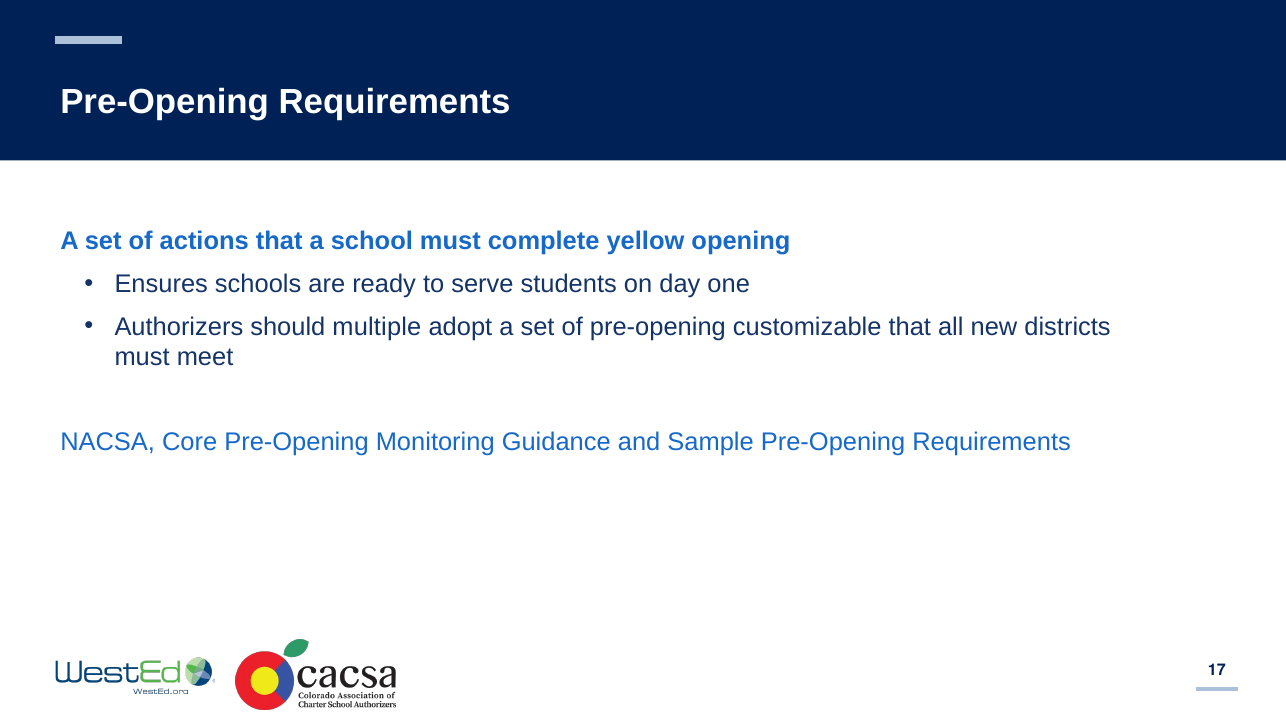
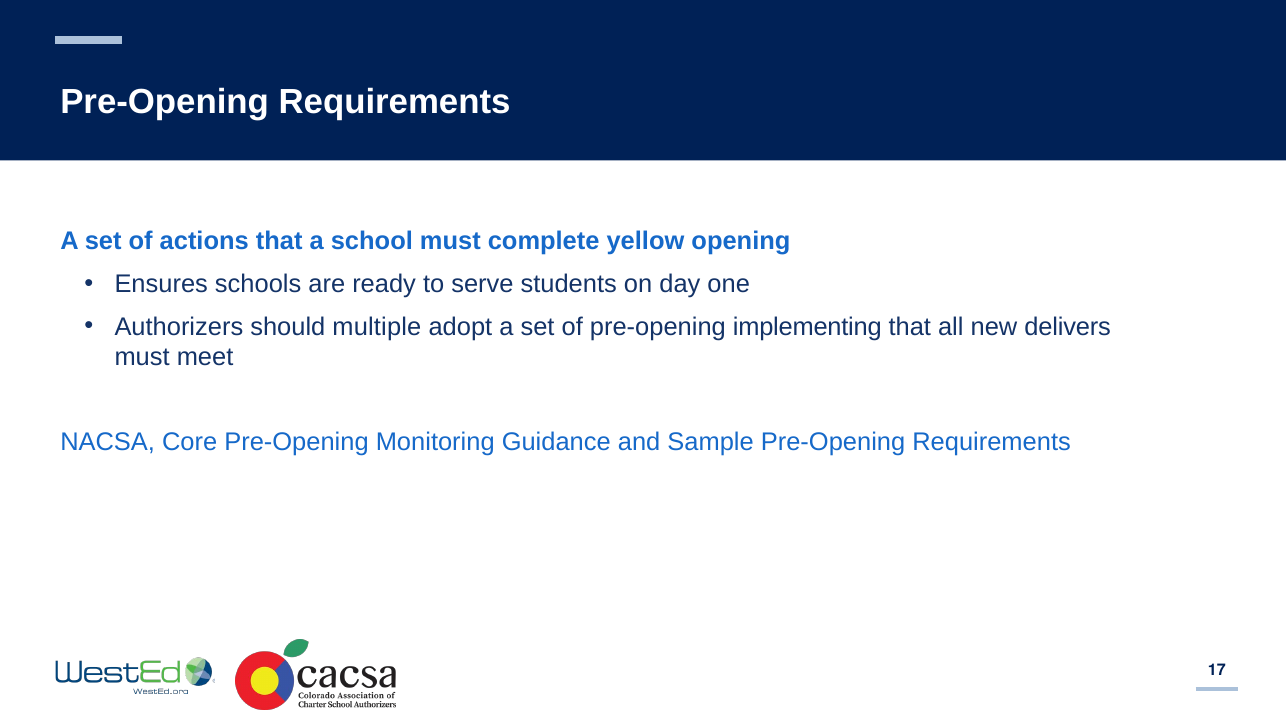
customizable: customizable -> implementing (807, 326)
districts: districts -> delivers (1068, 326)
